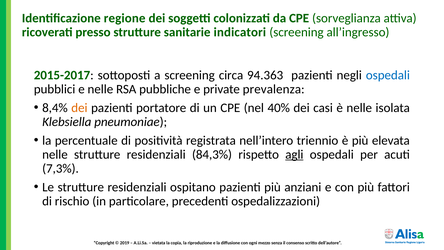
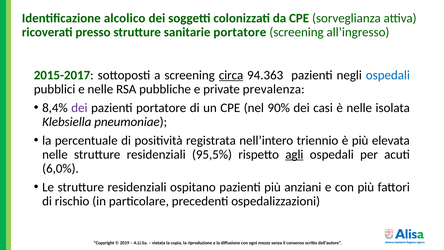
regione: regione -> alcolico (125, 18)
sanitarie indicatori: indicatori -> portatore (240, 32)
circa underline: none -> present (231, 75)
dei colour: orange -> purple (79, 108)
40%: 40% -> 90% (279, 108)
84,3%: 84,3% -> 95,5% (212, 154)
7,3%: 7,3% -> 6,0% (61, 168)
